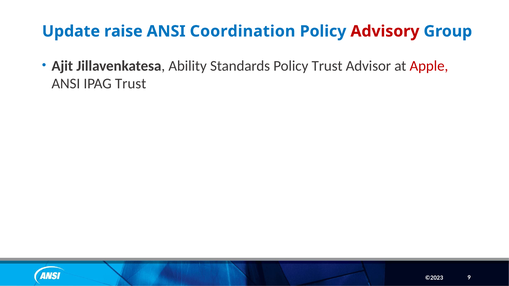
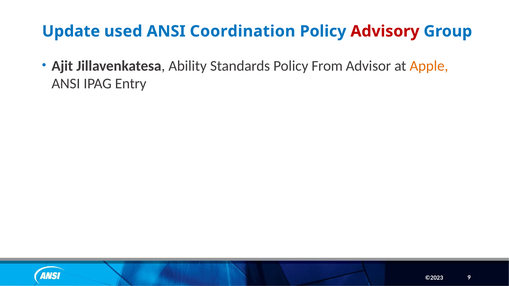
raise: raise -> used (123, 31)
Policy Trust: Trust -> From (327, 66)
Apple colour: red -> orange (429, 66)
IPAG Trust: Trust -> Entry (131, 84)
